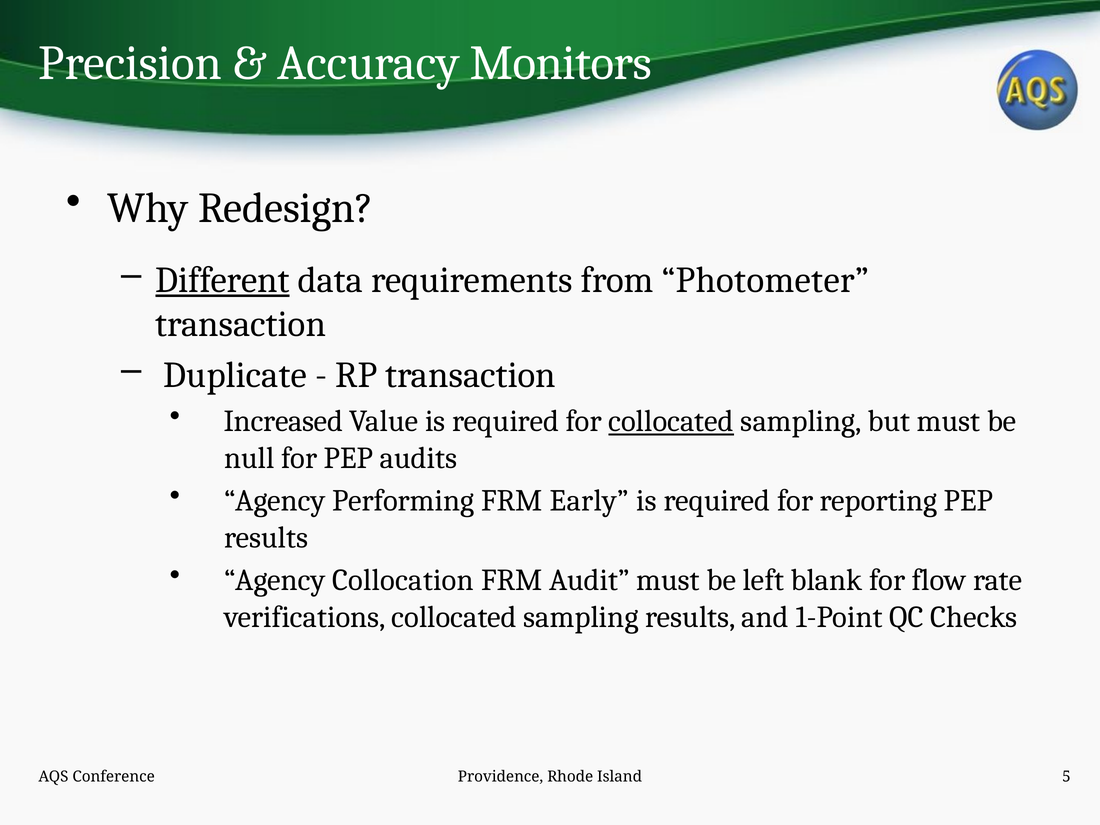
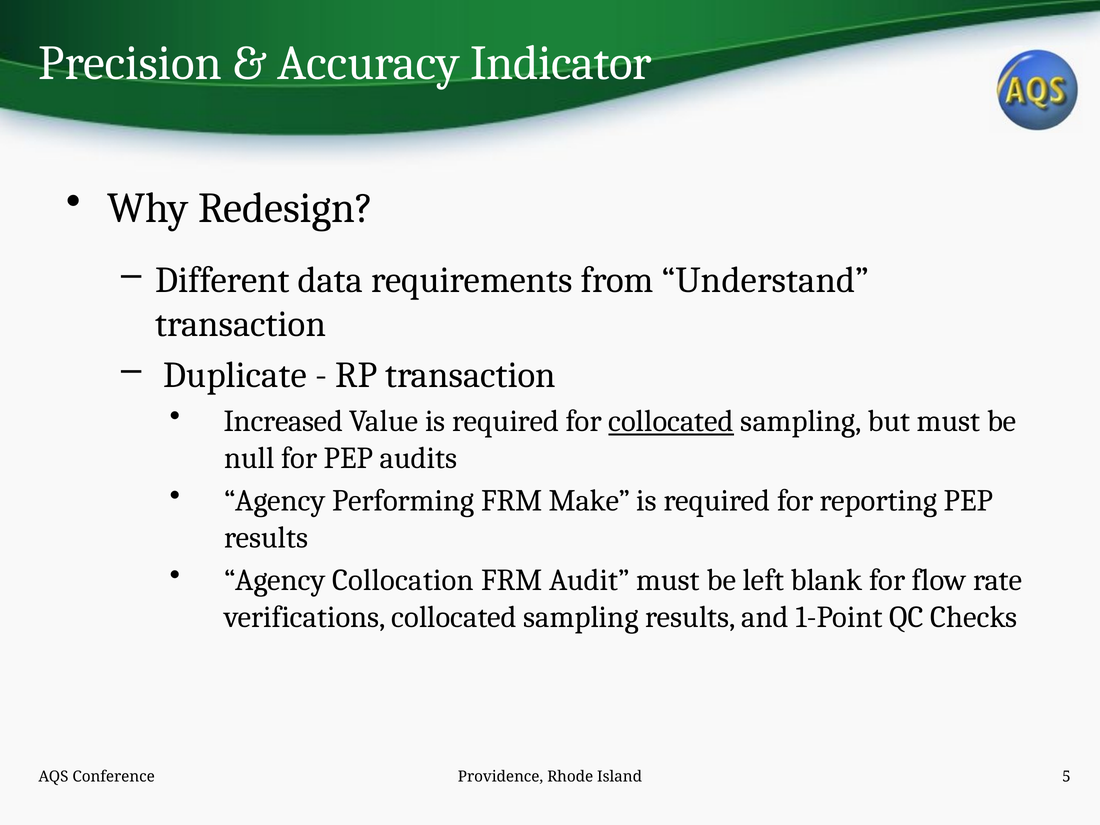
Monitors: Monitors -> Indicator (561, 63)
Different underline: present -> none (223, 280)
Photometer: Photometer -> Understand (765, 280)
Early: Early -> Make (590, 501)
